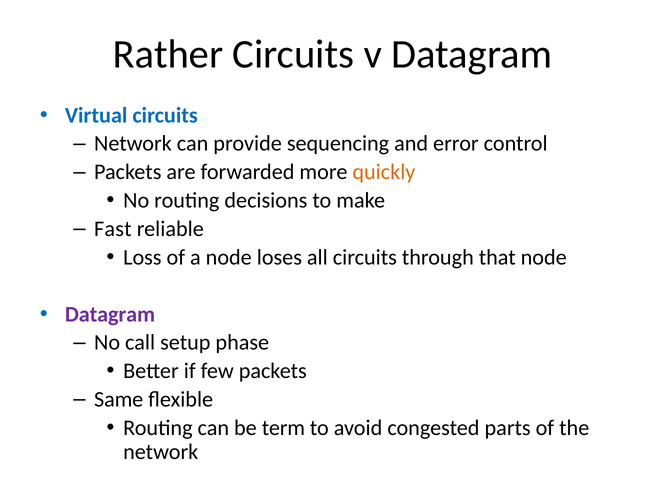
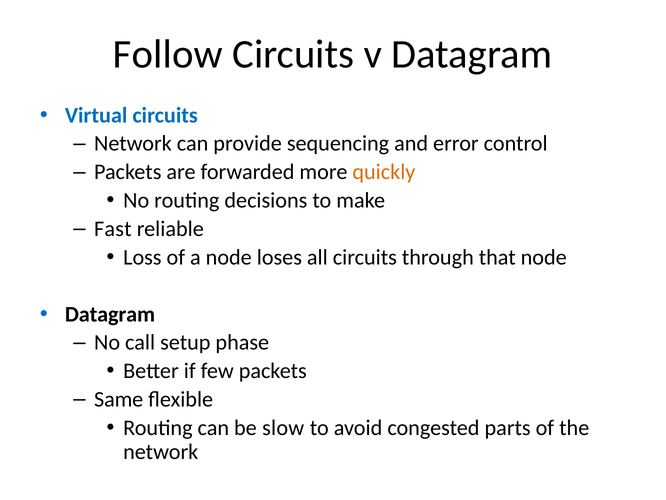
Rather: Rather -> Follow (168, 54)
Datagram colour: purple -> black (110, 314)
term: term -> slow (283, 427)
